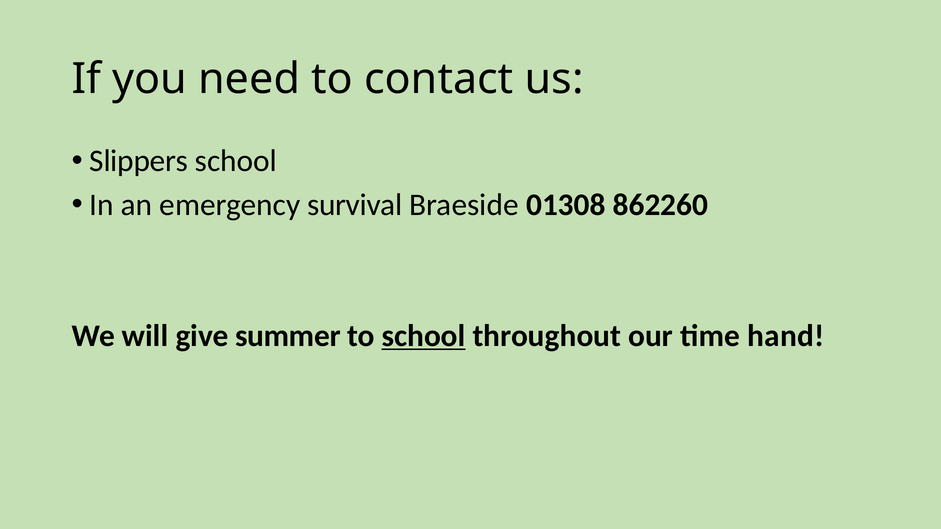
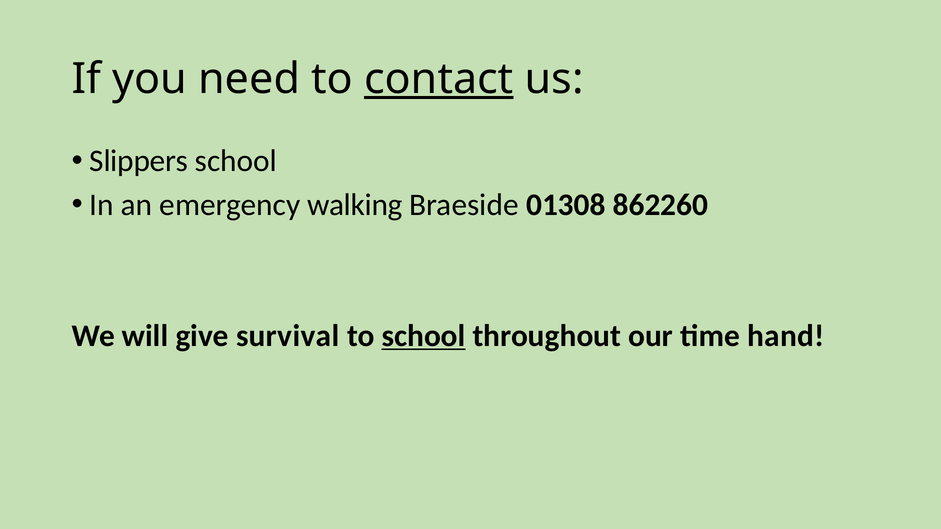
contact underline: none -> present (439, 79)
survival: survival -> walking (355, 205)
summer: summer -> survival (288, 336)
